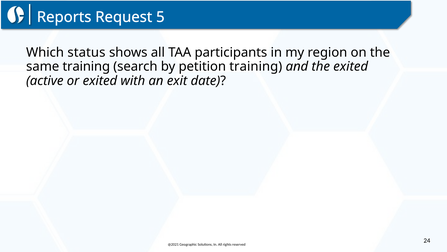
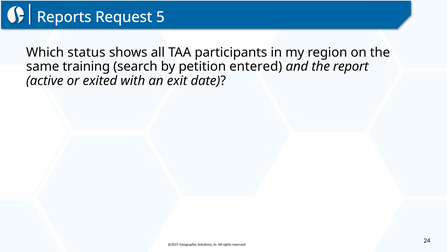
petition training: training -> entered (256, 67)
the exited: exited -> report (351, 67)
